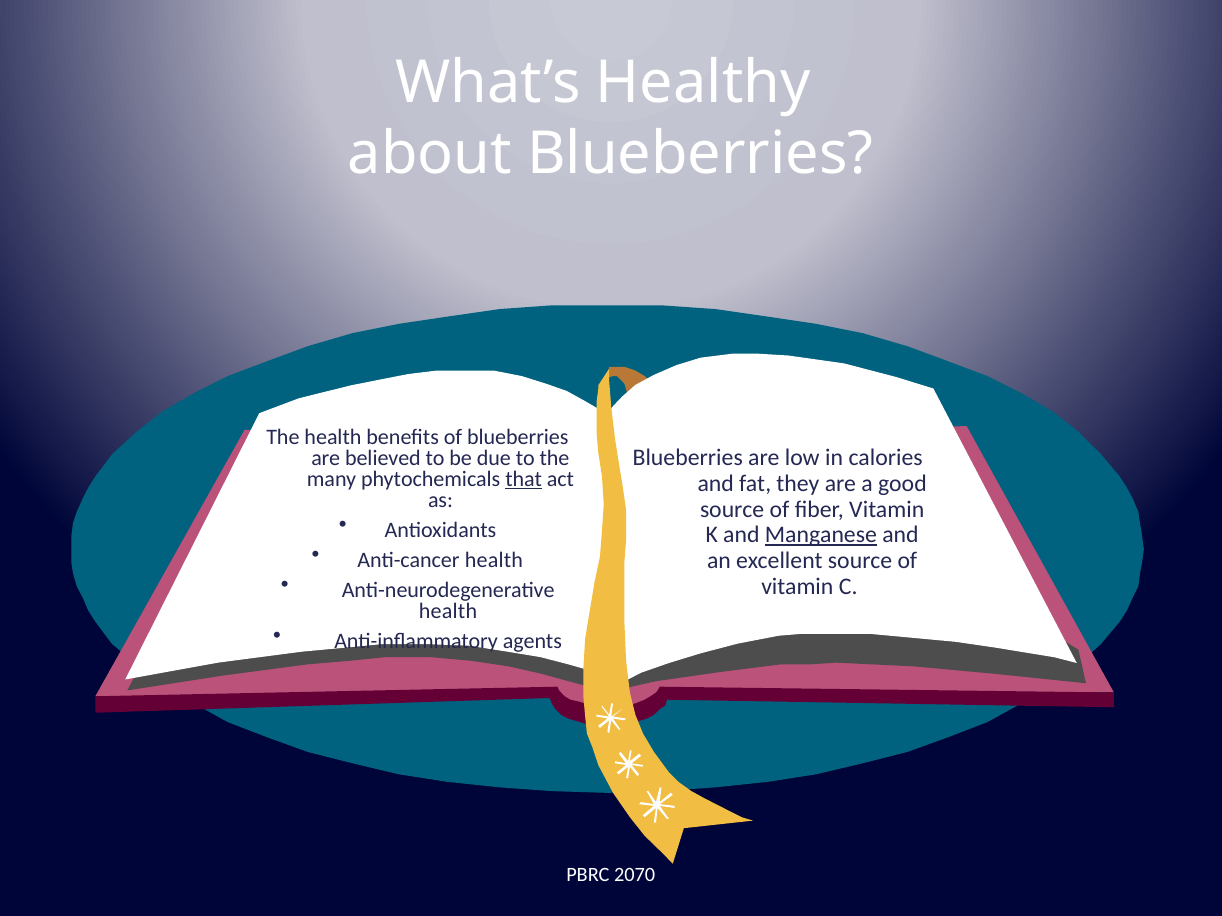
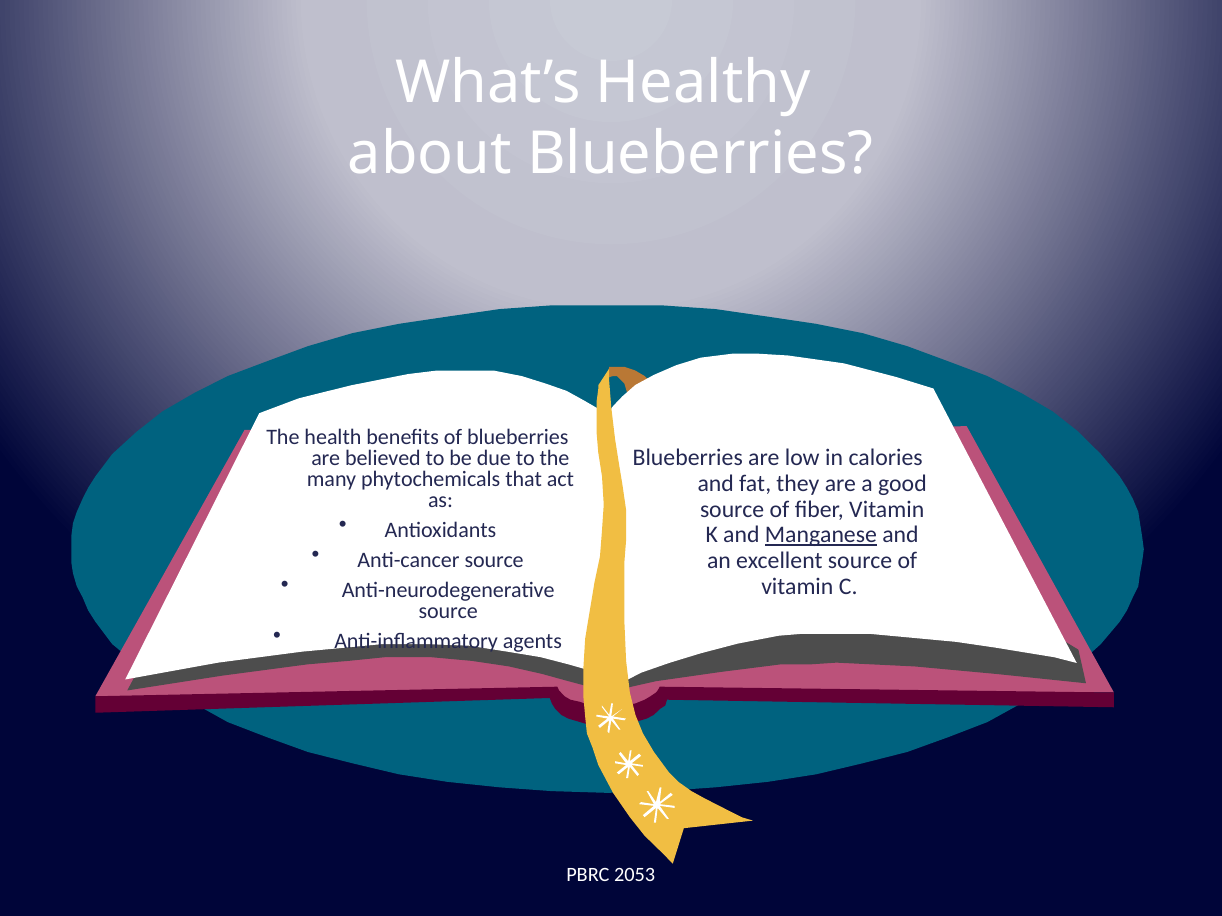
that underline: present -> none (524, 479)
Anti-cancer health: health -> source (494, 560)
health: health -> source (448, 612)
2070: 2070 -> 2053 (635, 875)
